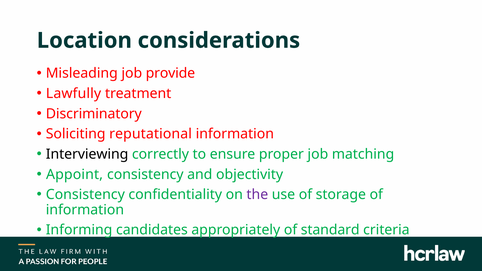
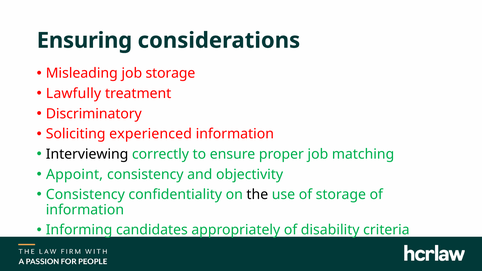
Location: Location -> Ensuring (84, 40)
job provide: provide -> storage (170, 73)
reputational: reputational -> experienced (151, 134)
the colour: purple -> black (257, 195)
standard: standard -> disability (330, 230)
